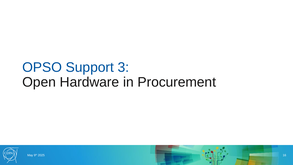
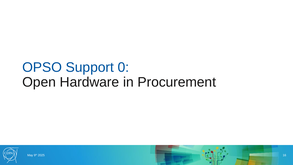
3: 3 -> 0 (123, 67)
